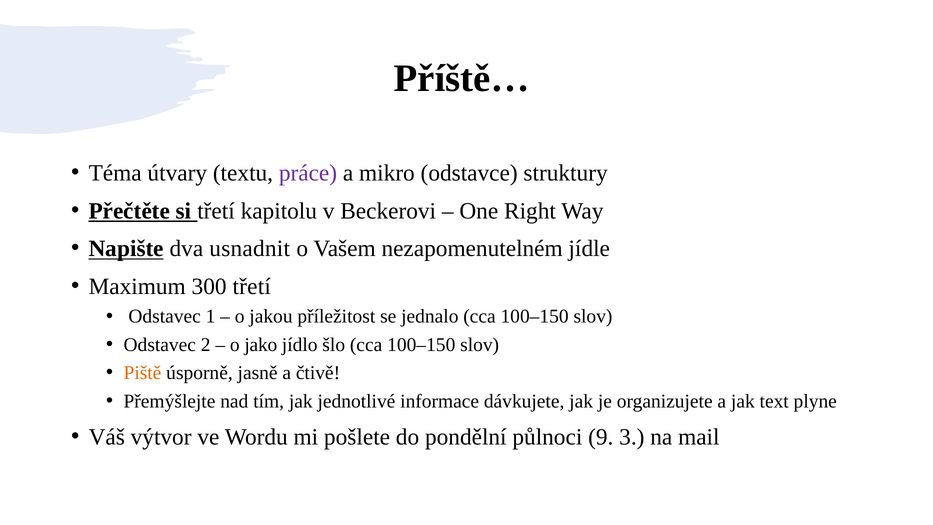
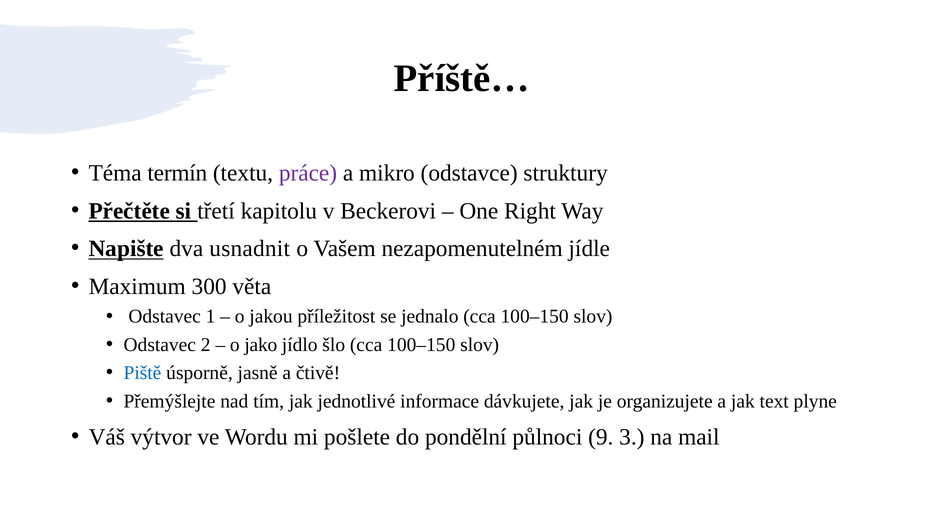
útvary: útvary -> termín (177, 173)
300 třetí: třetí -> věta (252, 286)
Piště colour: orange -> blue (142, 373)
